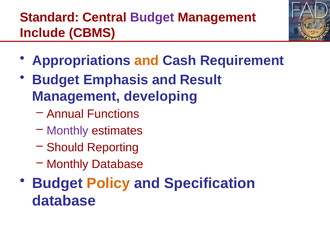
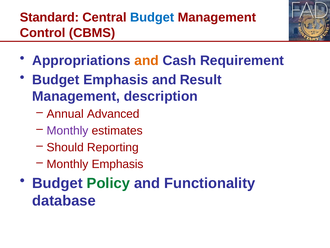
Budget colour: purple -> blue (152, 17)
Include: Include -> Control (43, 33)
developing: developing -> description (161, 96)
Functions: Functions -> Advanced (113, 114)
Monthly Database: Database -> Emphasis (118, 164)
Policy colour: orange -> green (108, 183)
Specification: Specification -> Functionality (210, 183)
